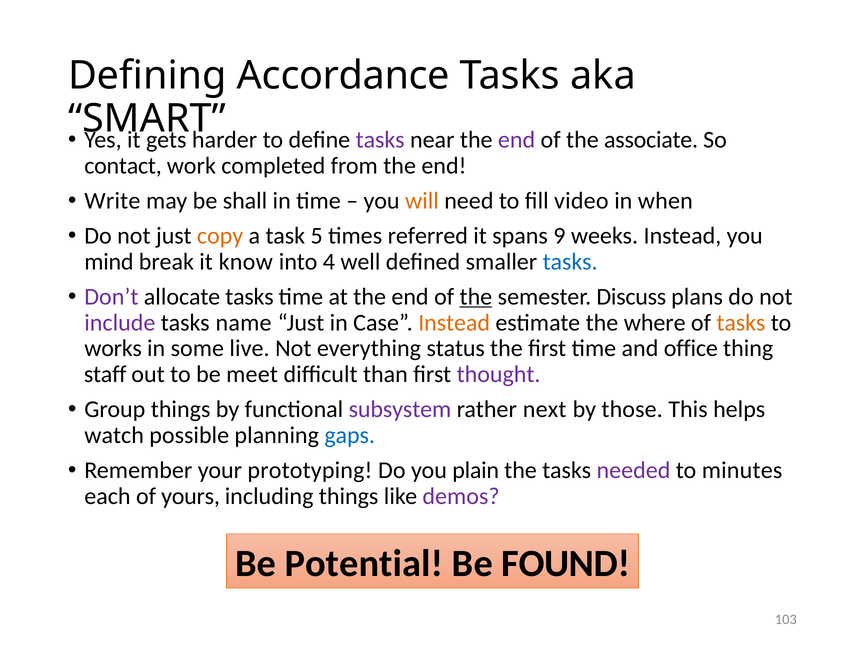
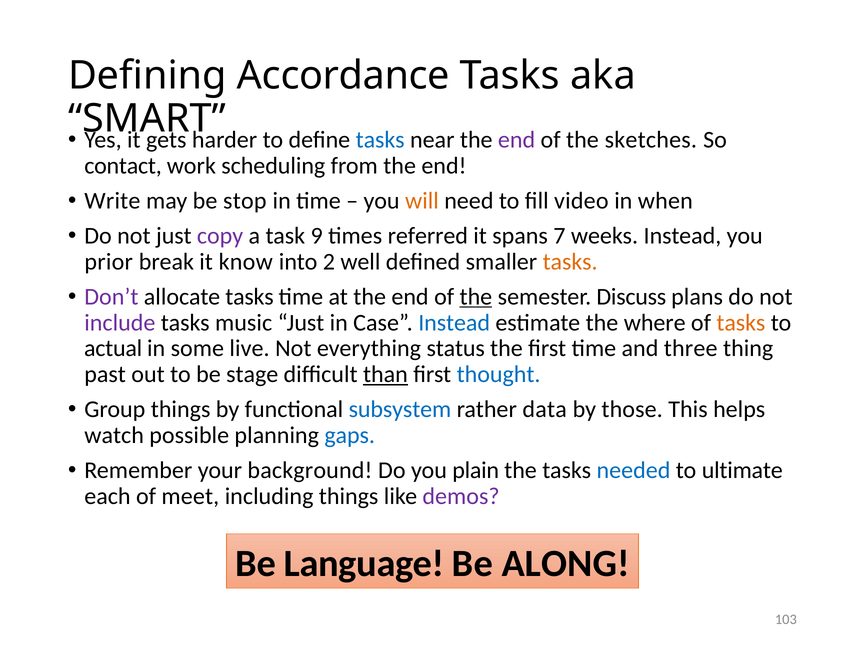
tasks colour: purple -> blue (380, 140)
associate: associate -> sketches (651, 140)
completed: completed -> scheduling (273, 166)
shall: shall -> stop (245, 201)
copy colour: orange -> purple (220, 236)
5: 5 -> 9 (317, 236)
9: 9 -> 7 (559, 236)
mind: mind -> prior (109, 262)
4: 4 -> 2 (329, 262)
tasks colour: blue -> orange (570, 262)
name: name -> music (244, 322)
Instead colour: orange -> blue (454, 322)
works: works -> actual (113, 348)
office: office -> three (691, 348)
staff: staff -> past (105, 374)
meet: meet -> stage (252, 374)
than underline: none -> present (385, 374)
thought colour: purple -> blue (499, 374)
subsystem colour: purple -> blue (400, 409)
next: next -> data (545, 409)
prototyping: prototyping -> background (310, 470)
needed colour: purple -> blue (634, 470)
minutes: minutes -> ultimate (742, 470)
yours: yours -> meet (190, 496)
Potential: Potential -> Language (364, 563)
FOUND: FOUND -> ALONG (566, 563)
